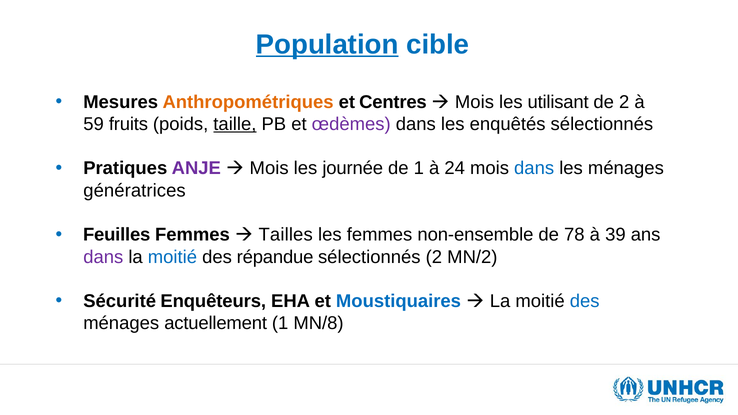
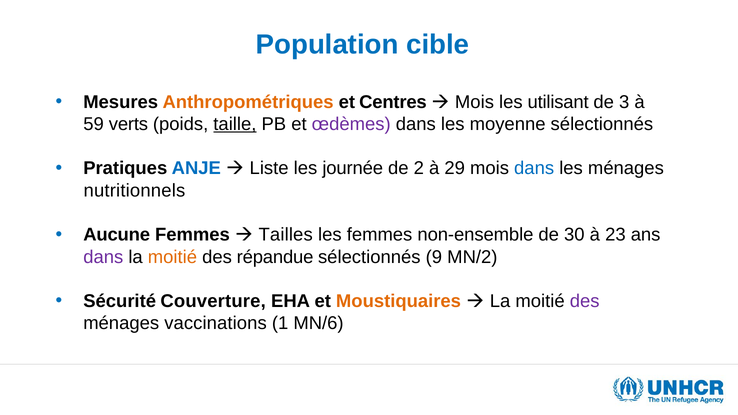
Population underline: present -> none (327, 44)
de 2: 2 -> 3 (624, 102)
fruits: fruits -> verts (128, 124)
enquêtés: enquêtés -> moyenne (508, 124)
ANJE colour: purple -> blue (196, 168)
Mois: Mois -> Liste (269, 168)
de 1: 1 -> 2 (419, 168)
24: 24 -> 29 (455, 168)
génératrices: génératrices -> nutritionnels (134, 191)
Feuilles: Feuilles -> Aucune (117, 235)
78: 78 -> 30 (574, 235)
39: 39 -> 23 (615, 235)
moitié colour: blue -> orange (172, 257)
sélectionnés 2: 2 -> 9 (434, 257)
Enquêteurs: Enquêteurs -> Couverture (213, 301)
Moustiquaires colour: blue -> orange (398, 301)
des colour: blue -> purple (585, 301)
actuellement: actuellement -> vaccinations (215, 323)
MN/8: MN/8 -> MN/6 (319, 323)
